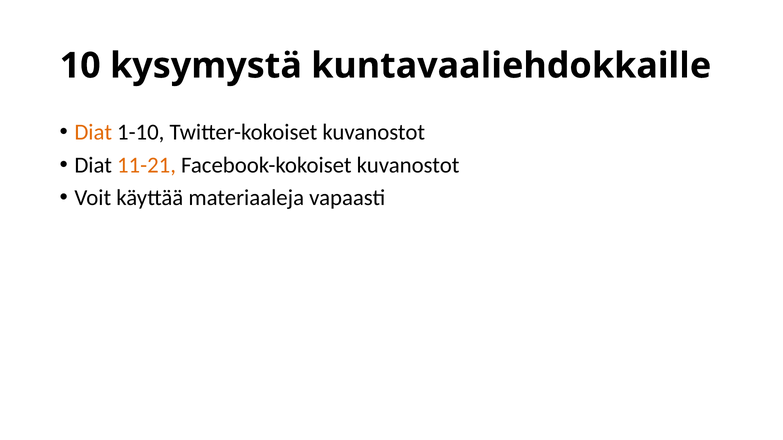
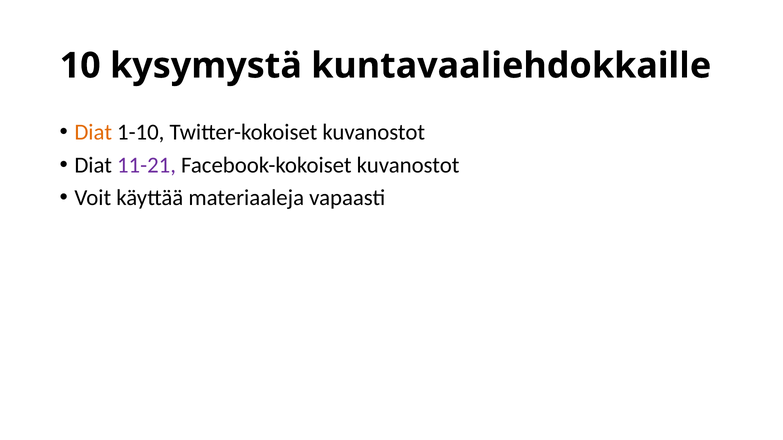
11-21 colour: orange -> purple (147, 165)
